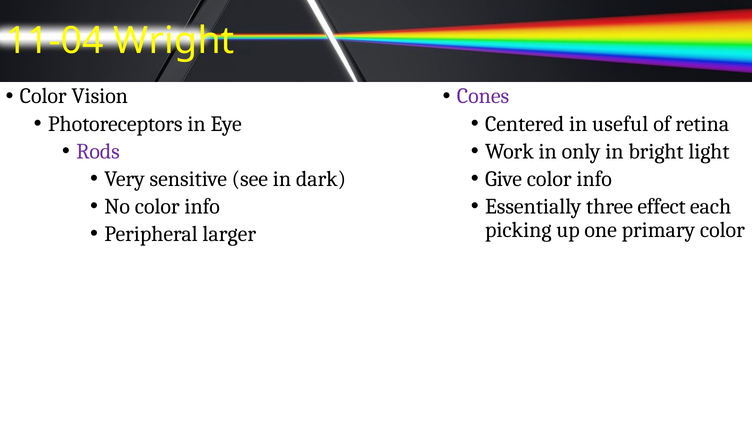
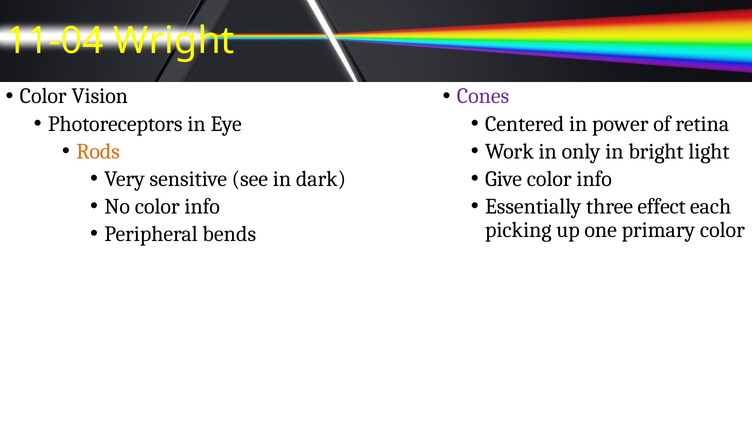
useful: useful -> power (620, 124)
Rods colour: purple -> orange (98, 151)
larger: larger -> bends (229, 234)
